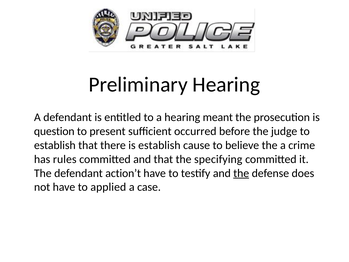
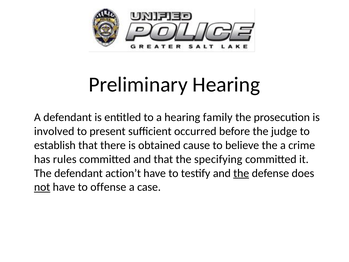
meant: meant -> family (218, 117)
question: question -> involved (54, 131)
is establish: establish -> obtained (159, 145)
not underline: none -> present (42, 187)
applied: applied -> offense (108, 187)
